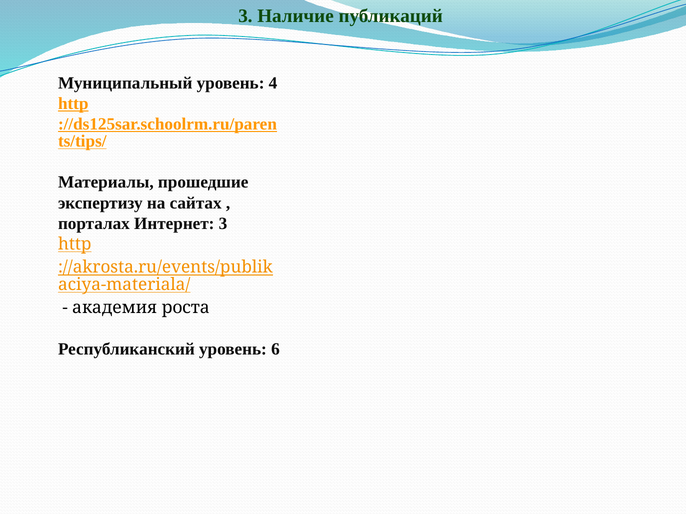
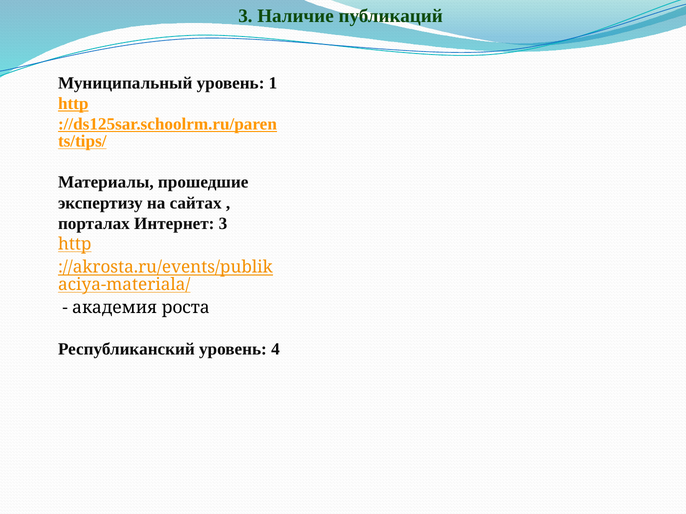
4: 4 -> 1 (273, 83)
6: 6 -> 4 (275, 349)
